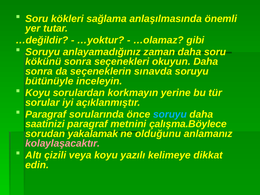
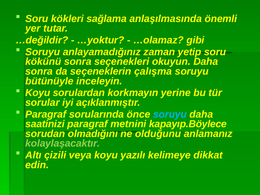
zaman daha: daha -> yetip (190, 52)
sınavda: sınavda -> çalışma (153, 71)
çalışma.Böylece: çalışma.Böylece -> kapayıp.Böylece (188, 124)
yakalamak: yakalamak -> olmadığını (93, 134)
kolaylaşacaktır colour: pink -> light green (63, 143)
